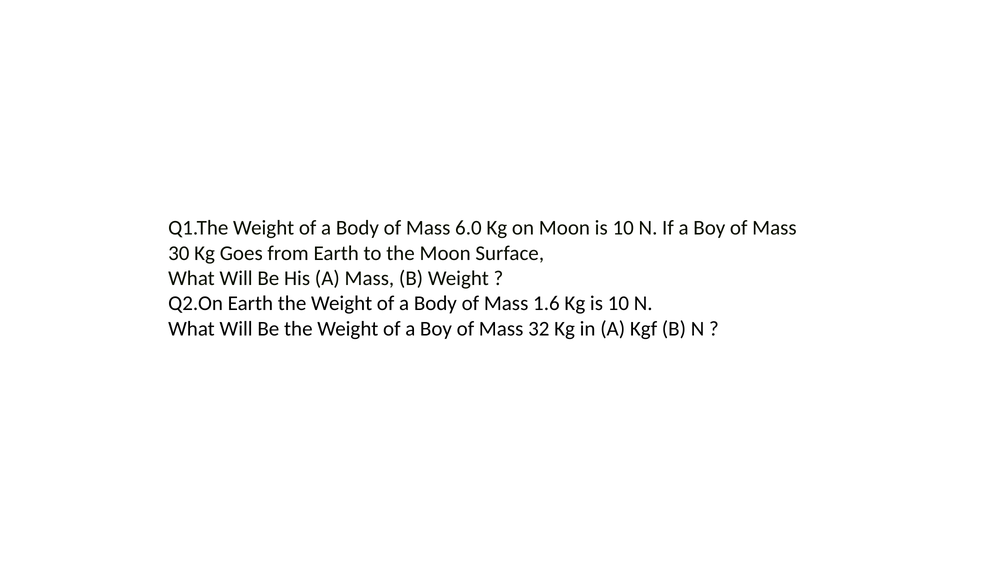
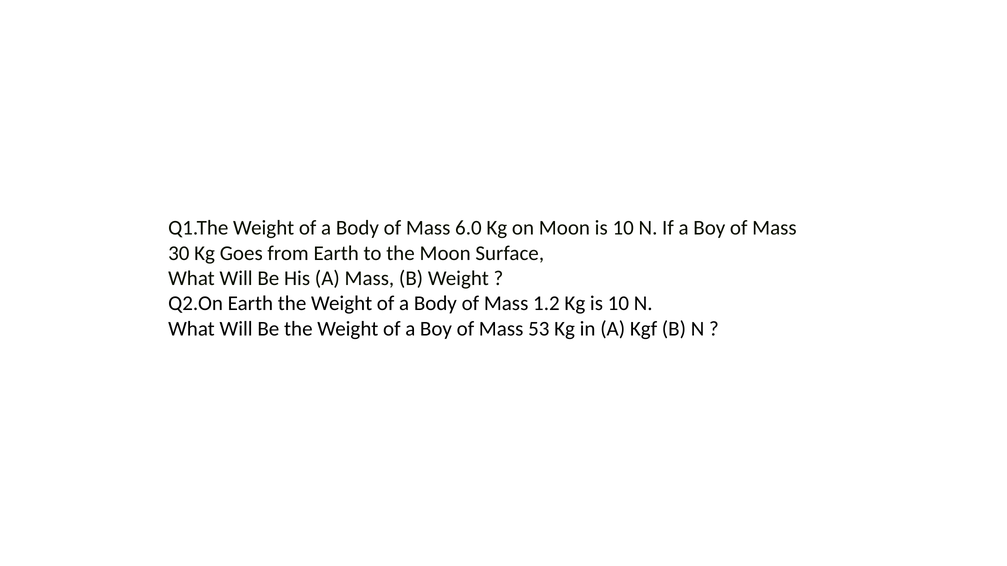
1.6: 1.6 -> 1.2 (546, 304)
32: 32 -> 53 (539, 329)
